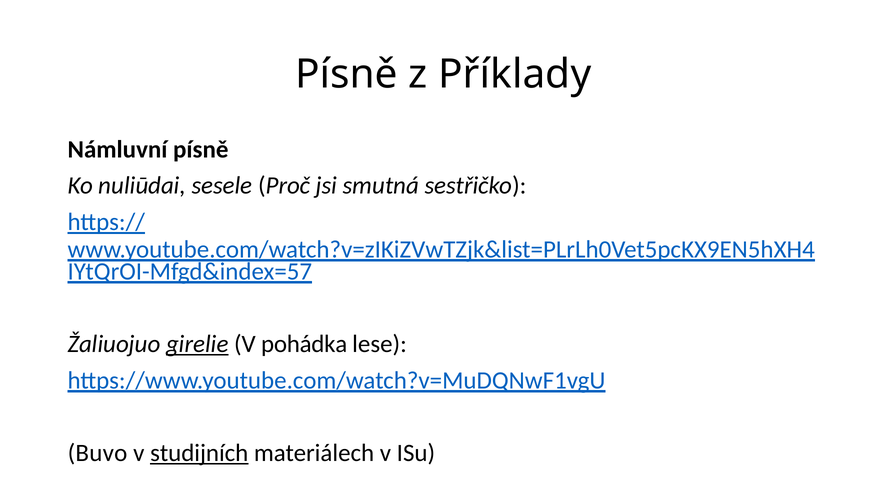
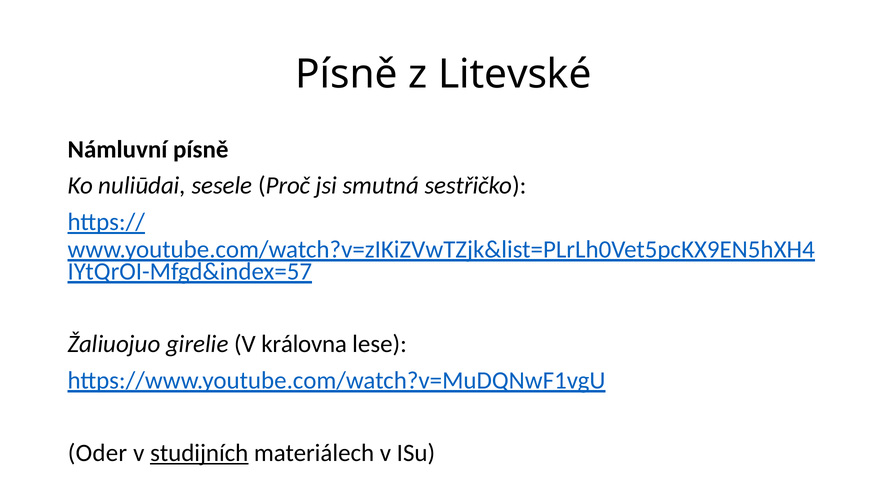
Příklady: Příklady -> Litevské (515, 75)
girelie underline: present -> none (197, 344)
pohádka: pohádka -> královna (304, 344)
Buvo: Buvo -> Oder (97, 453)
